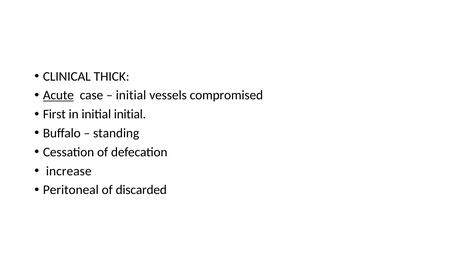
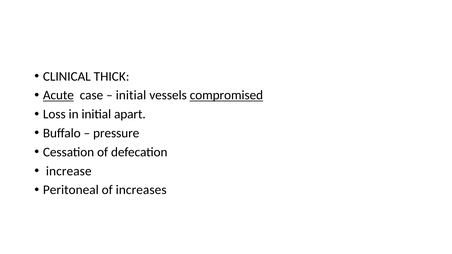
compromised underline: none -> present (226, 95)
First: First -> Loss (54, 114)
initial initial: initial -> apart (130, 114)
standing: standing -> pressure (116, 133)
discarded: discarded -> increases (141, 190)
